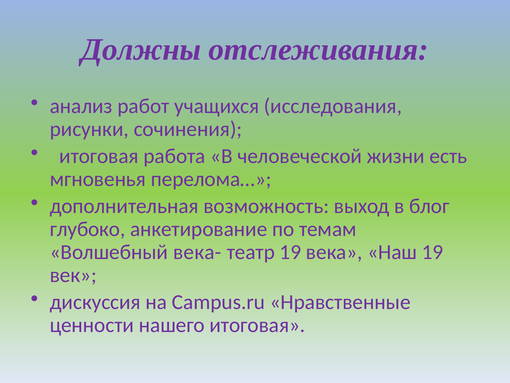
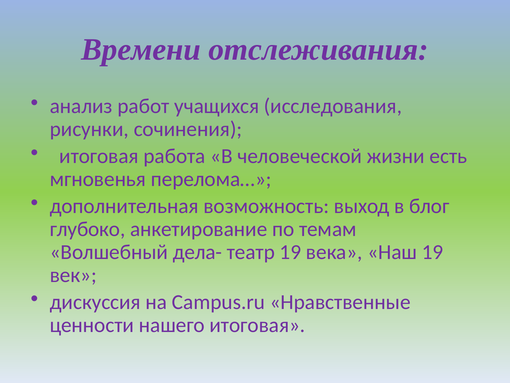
Должны: Должны -> Времени (141, 49)
века-: века- -> дела- (198, 252)
